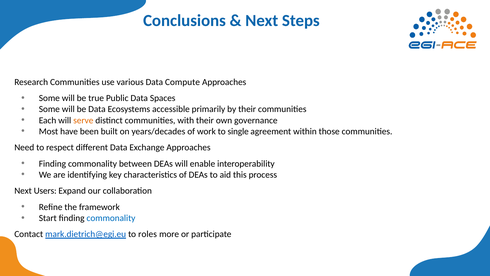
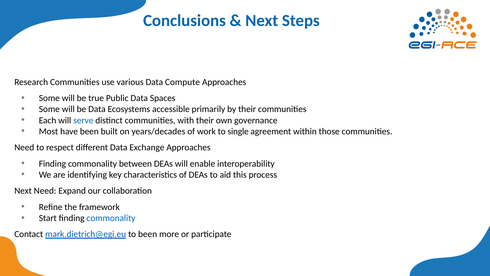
serve colour: orange -> blue (83, 120)
Next Users: Users -> Need (45, 191)
to roles: roles -> been (148, 234)
